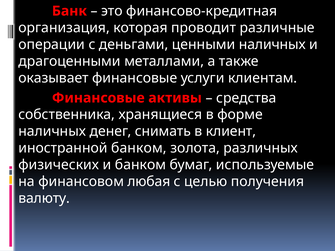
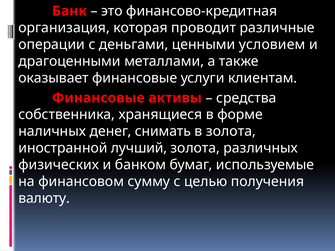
ценными наличных: наличных -> условием (272, 44)
в клиент: клиент -> золота (231, 132)
иностранной банком: банком -> лучший (139, 148)
любая: любая -> сумму (149, 182)
